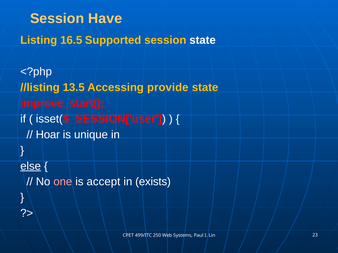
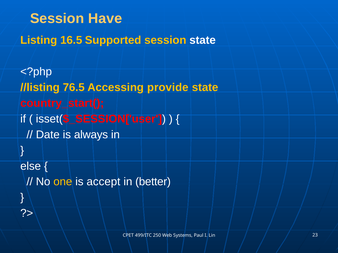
13.5: 13.5 -> 76.5 (74, 88)
improve_start(: improve_start( -> country_start( (62, 103)
Hoar: Hoar -> Date (48, 135)
unique: unique -> always (91, 135)
else underline: present -> none (31, 166)
one colour: pink -> yellow (63, 182)
exists: exists -> better (153, 182)
